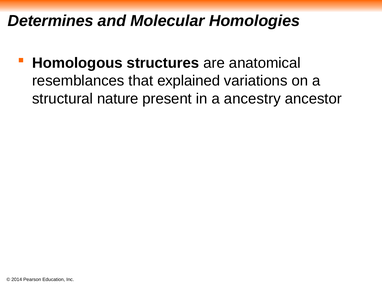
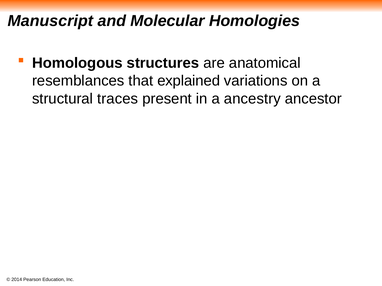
Determines: Determines -> Manuscript (50, 21)
nature: nature -> traces (118, 99)
